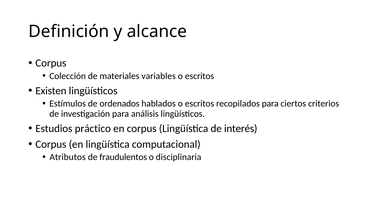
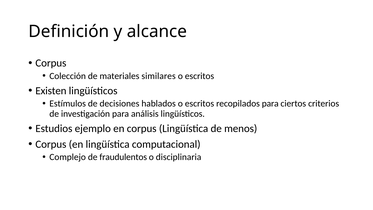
variables: variables -> similares (159, 76)
ordenados: ordenados -> decisiones (119, 104)
práctico: práctico -> ejemplo (93, 128)
interés: interés -> menos (241, 128)
Atributos: Atributos -> Complejo (68, 157)
